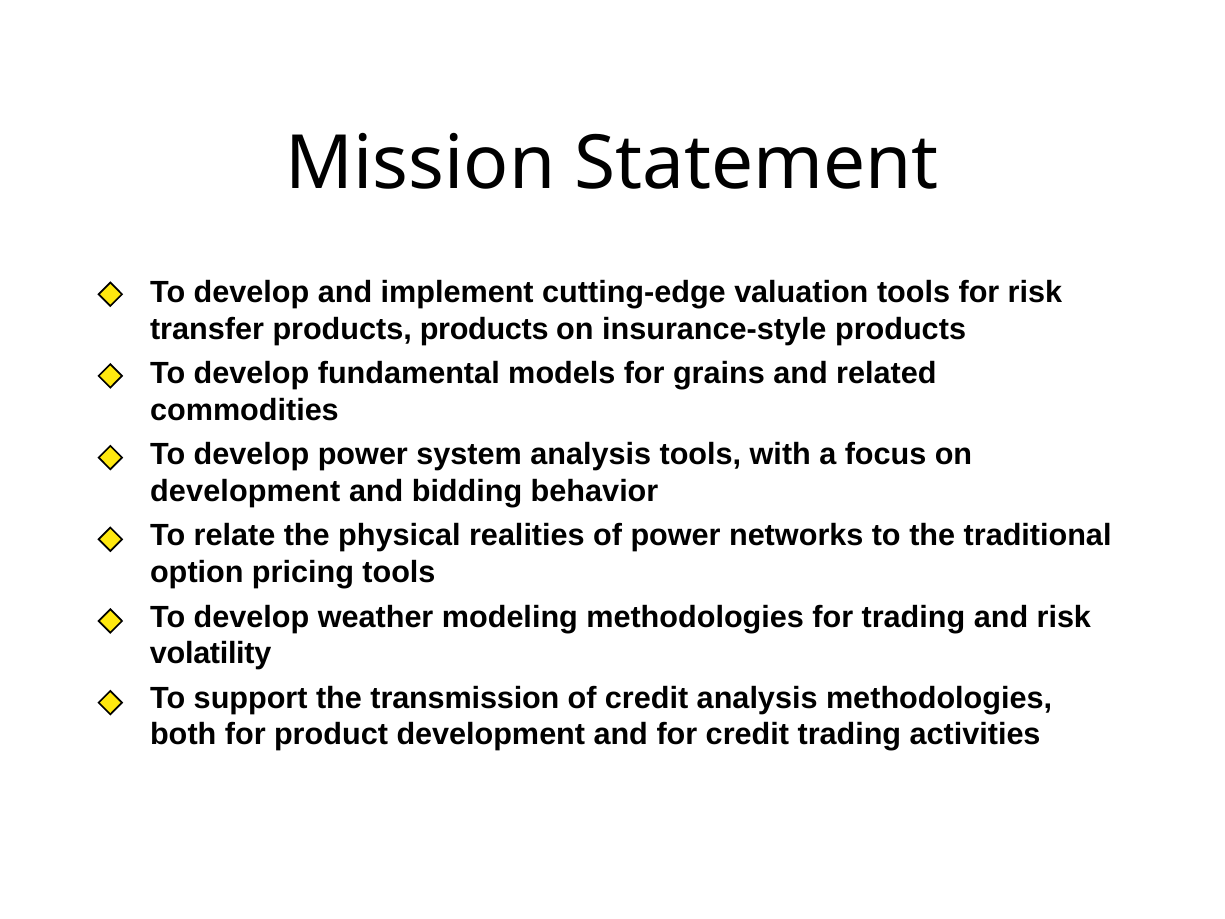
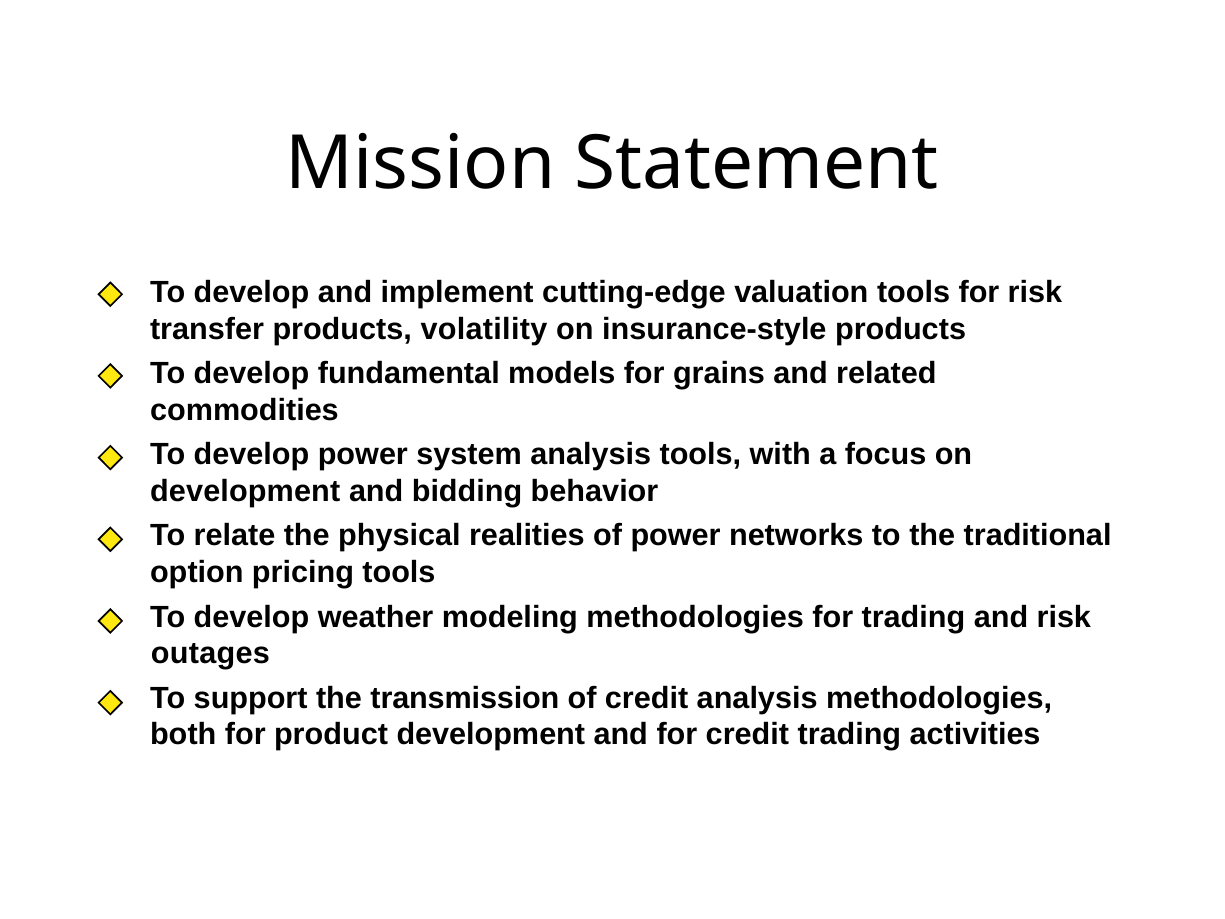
products products: products -> volatility (484, 329)
volatility: volatility -> outages (210, 654)
